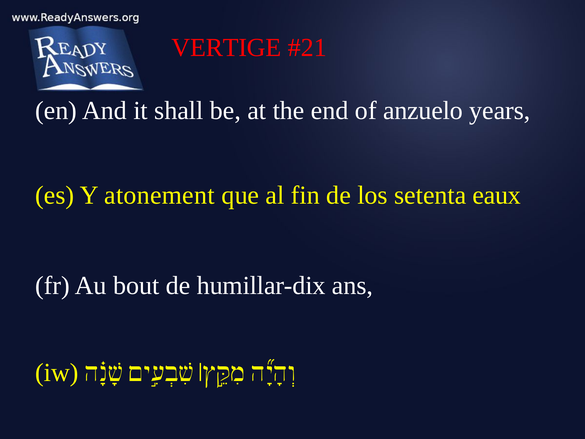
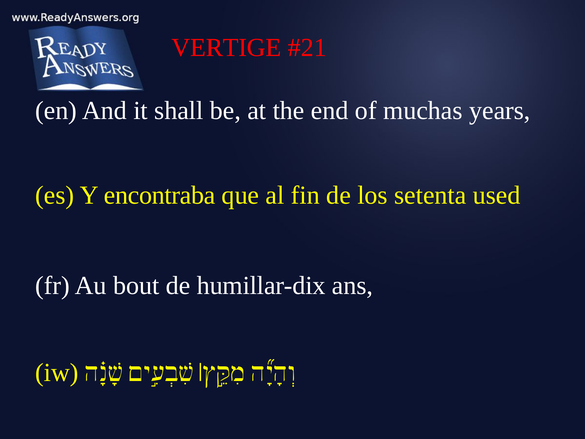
anzuelo: anzuelo -> muchas (423, 110)
atonement: atonement -> encontraba (160, 195)
eaux: eaux -> used (497, 195)
